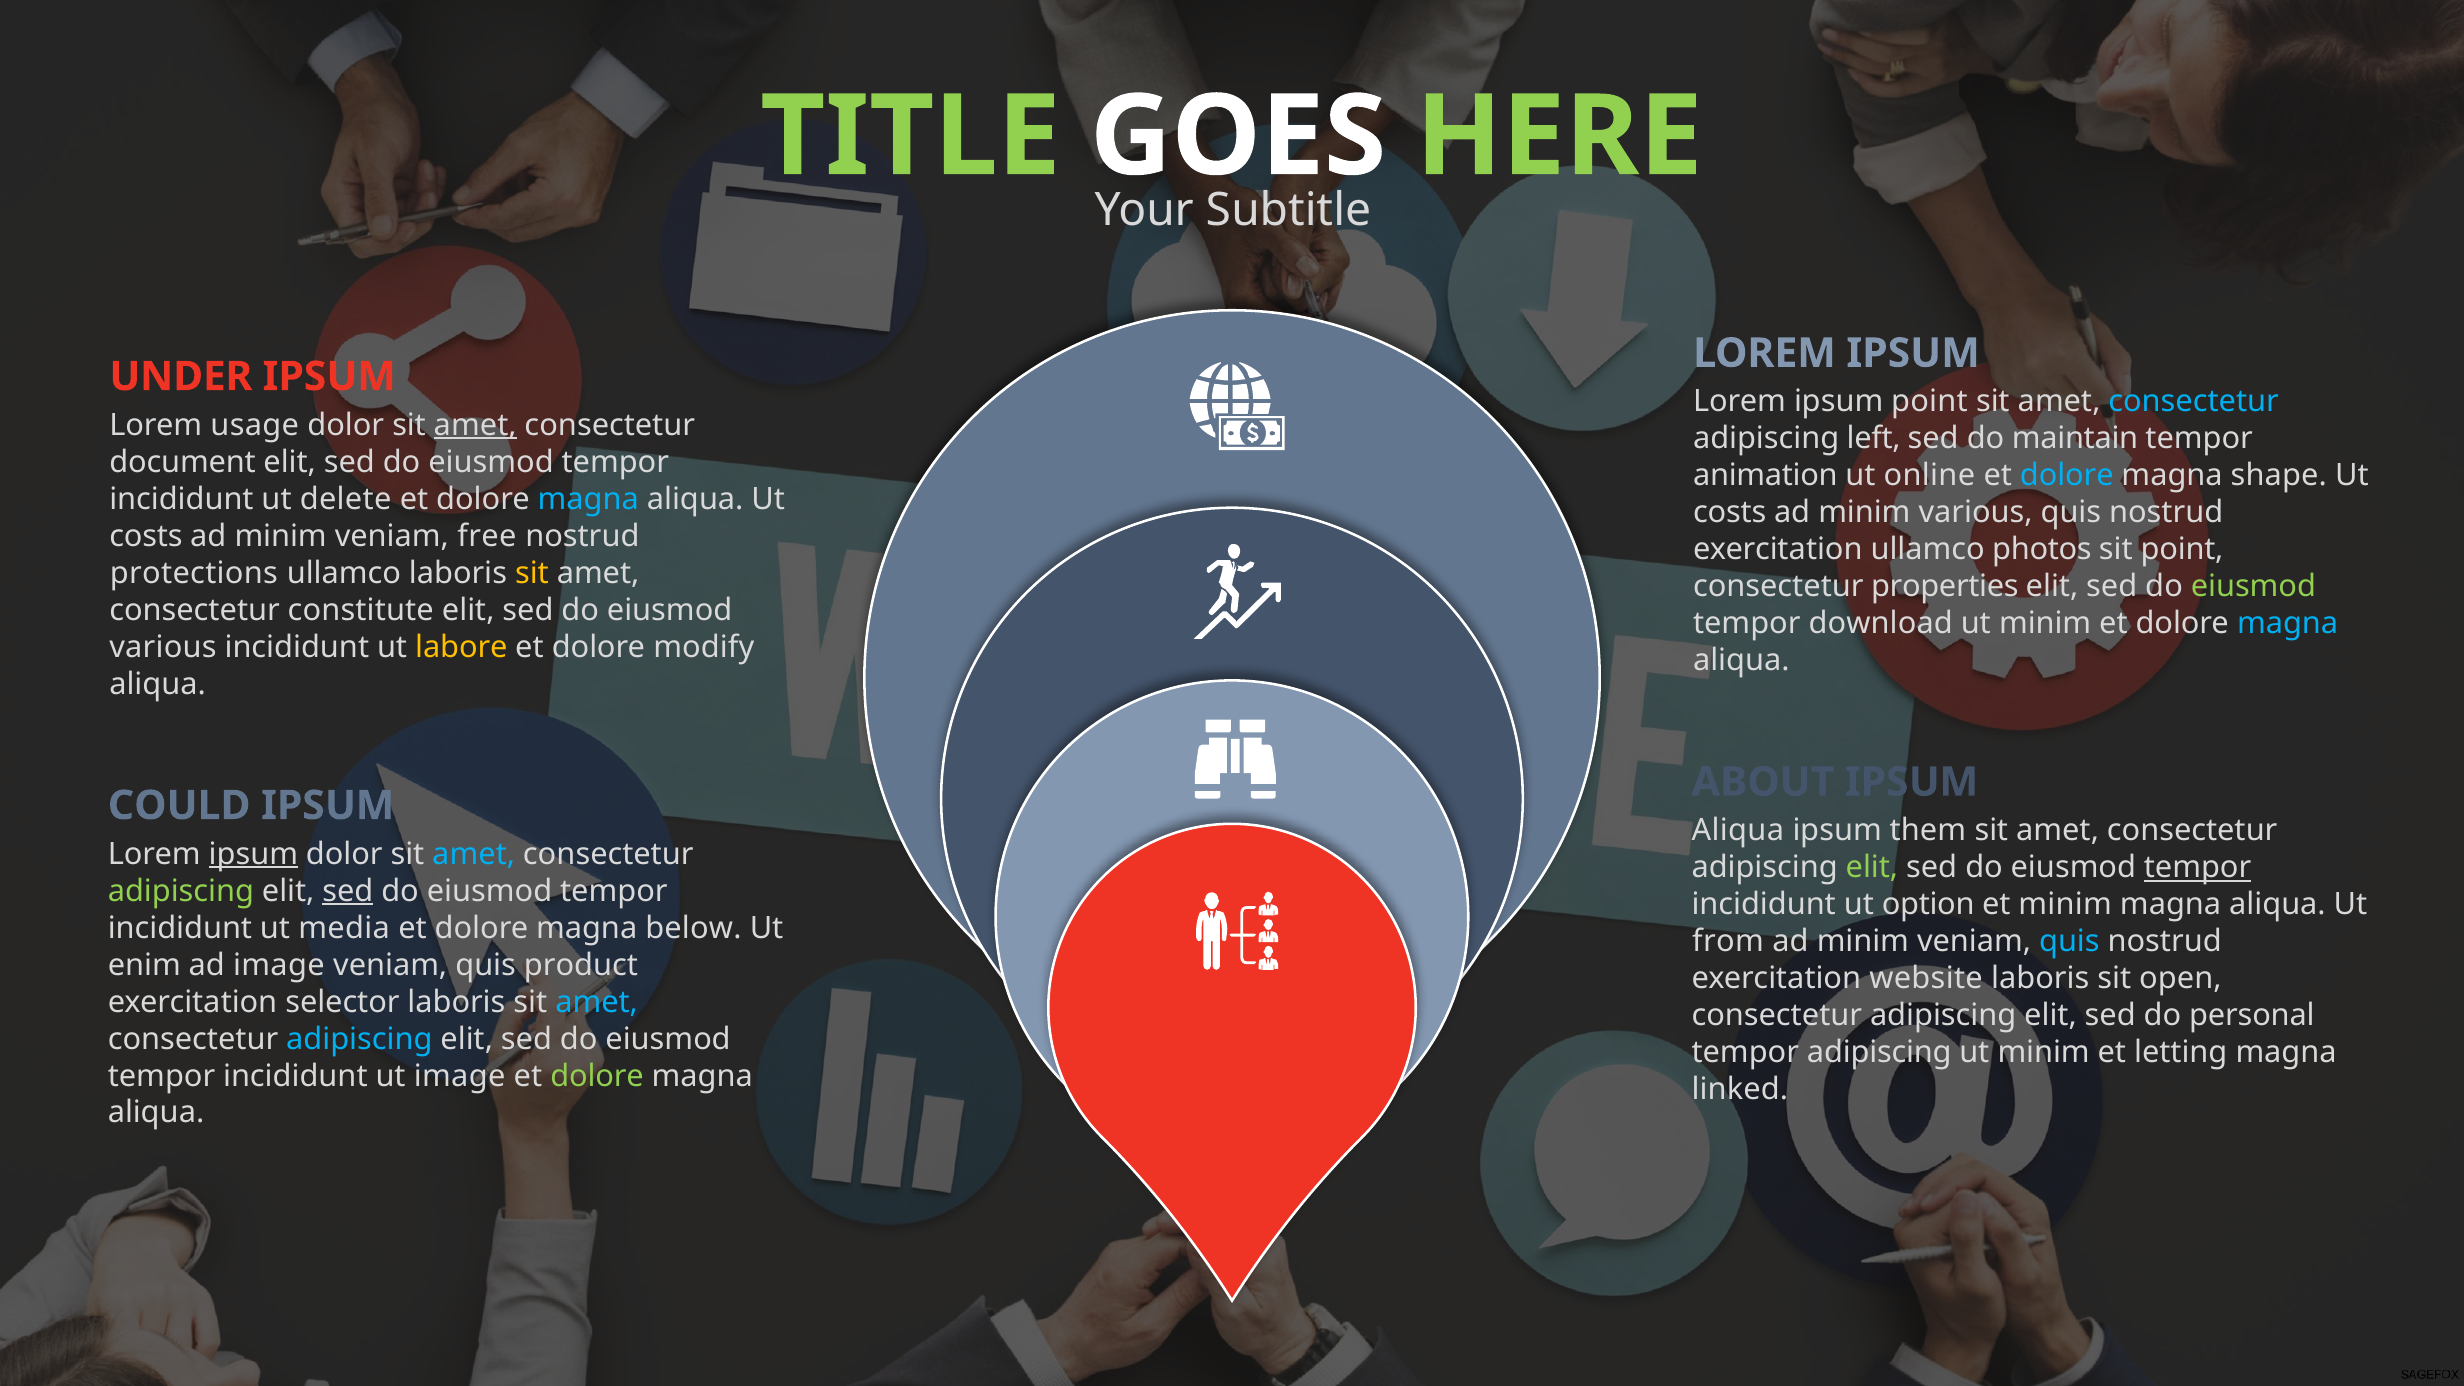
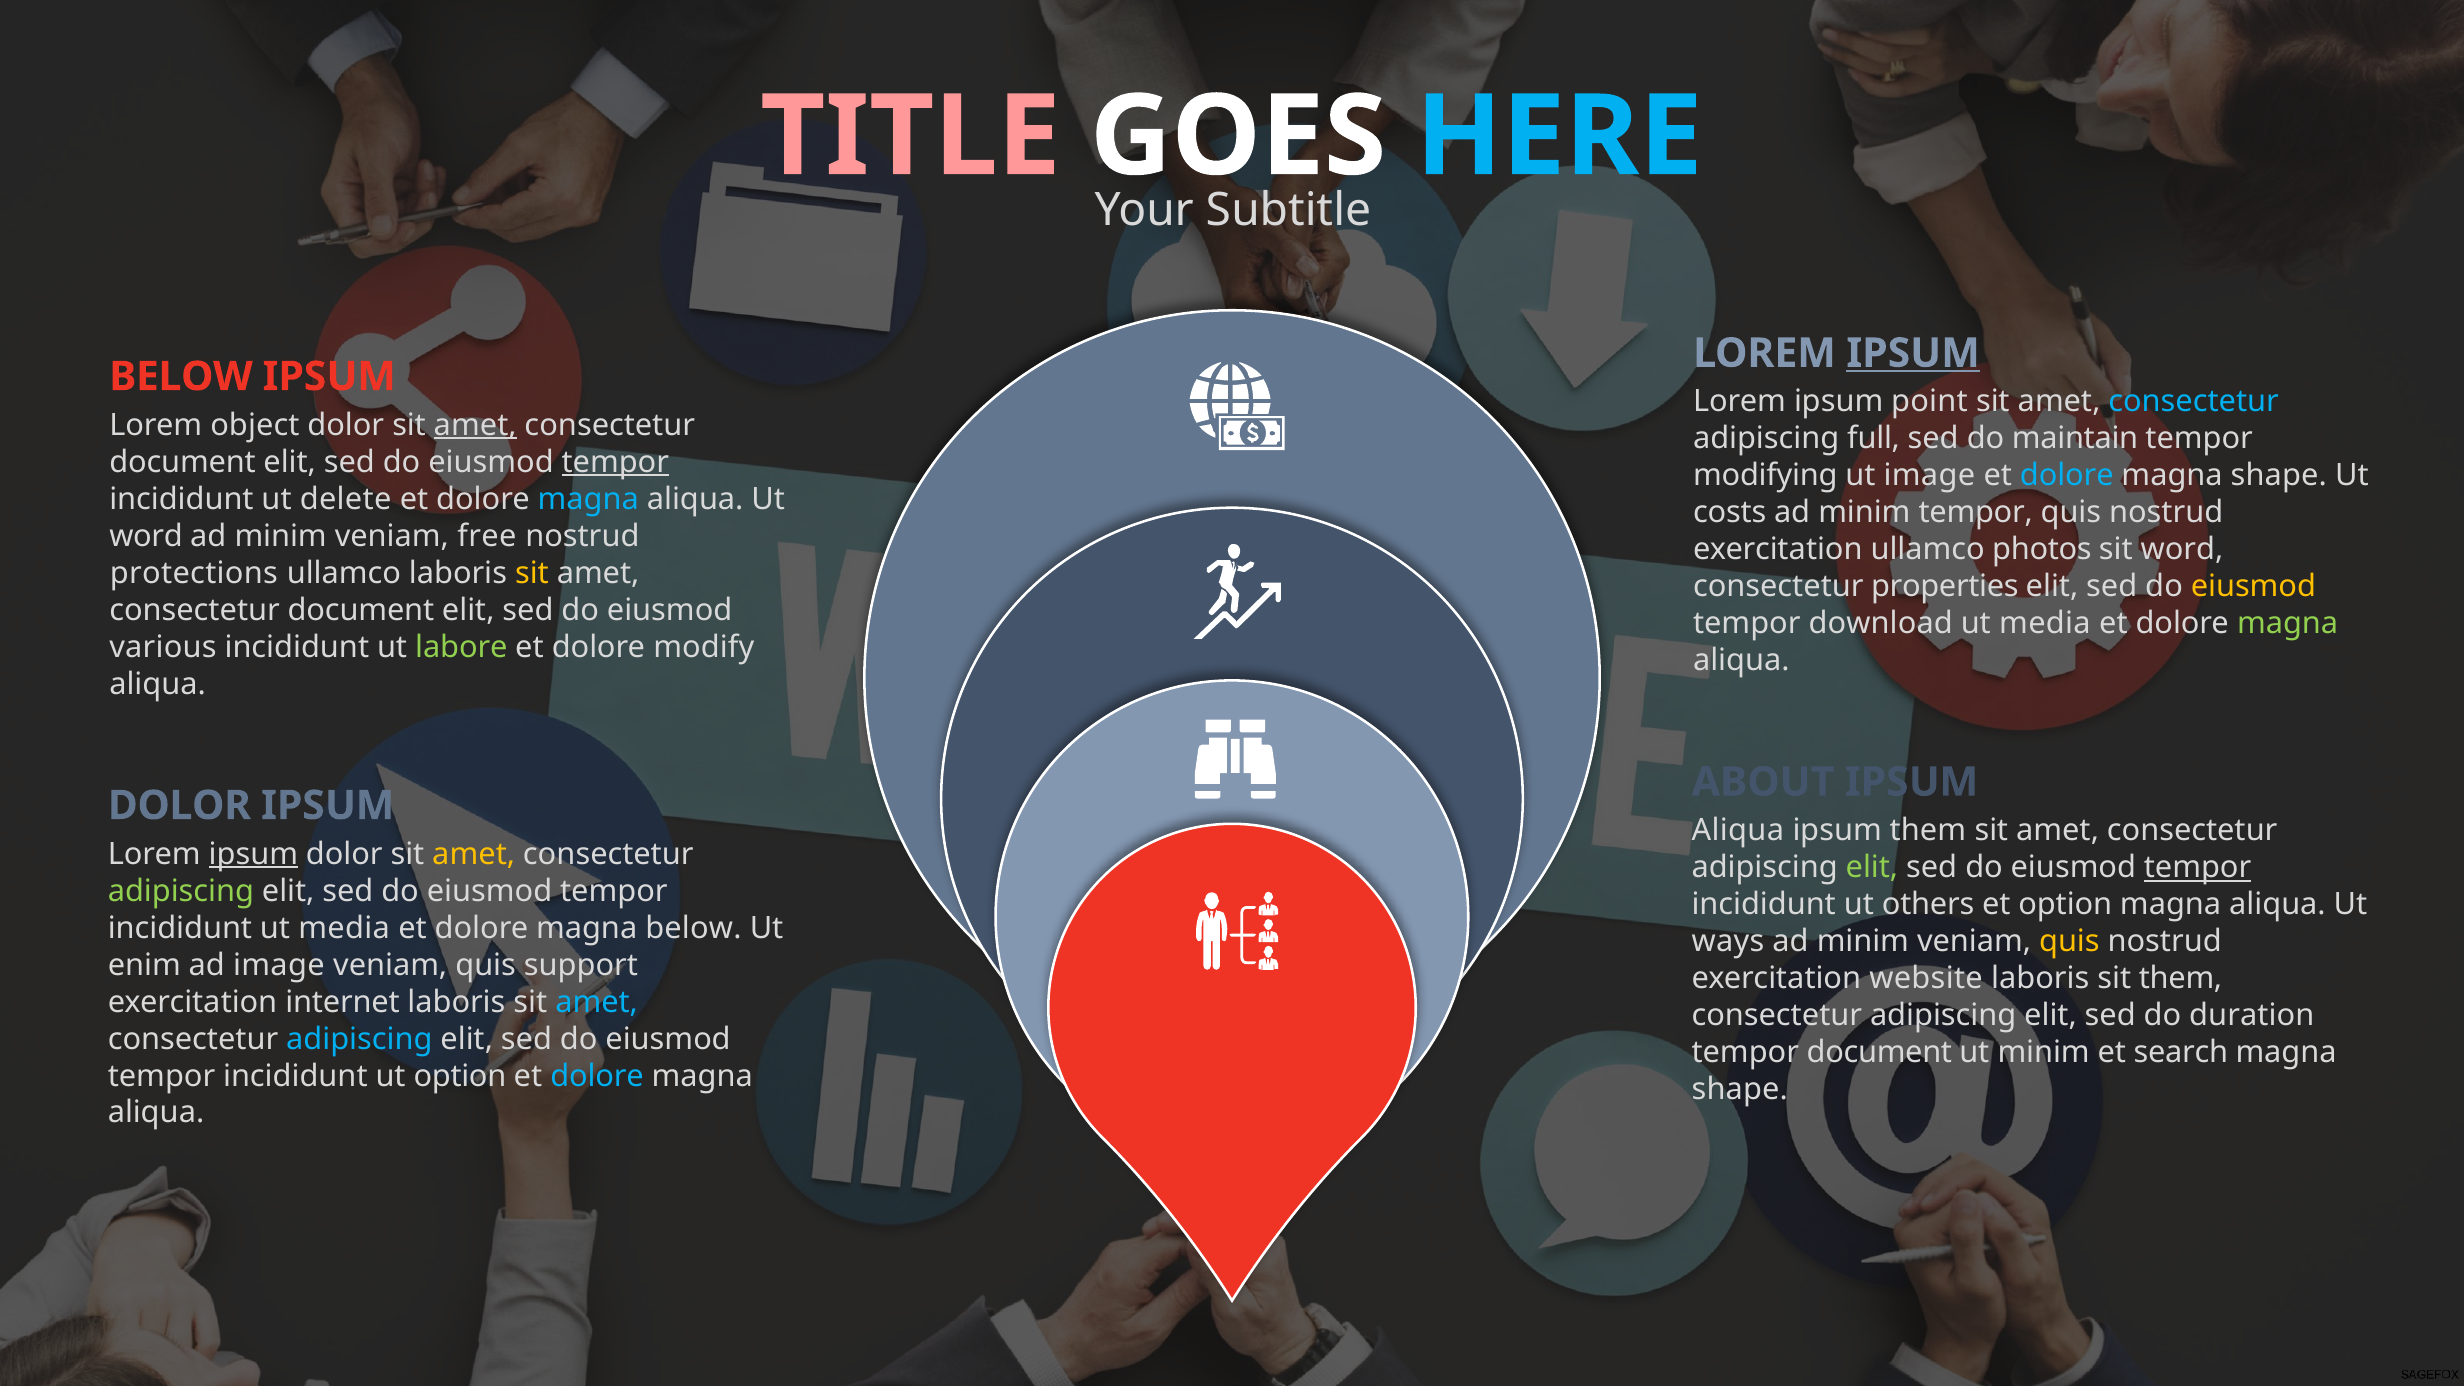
TITLE colour: light green -> pink (910, 137)
HERE colour: light green -> light blue (1559, 137)
IPSUM underline: none -> present (1913, 353)
UNDER: UNDER -> BELOW (181, 377)
usage: usage -> object (255, 425)
left: left -> full (1874, 439)
tempor underline: none -> present (615, 462)
animation: animation -> modifying (1765, 476)
ut online: online -> image (1929, 476)
minim various: various -> tempor (1976, 513)
costs: costs -> word (146, 536)
sit point: point -> word (2182, 550)
eiusmod colour: light green -> yellow (2253, 587)
constitute: constitute -> document (361, 610)
minim: minim -> media (2045, 624)
magna colour: light blue -> light green (2288, 624)
labore colour: yellow -> light green (461, 647)
COULD: COULD -> DOLOR (179, 806)
amet colour: light blue -> yellow (474, 854)
sed underline: present -> none (348, 891)
option: option -> others (1928, 905)
et minim: minim -> option (2065, 905)
from: from -> ways (1728, 942)
quis colour: light blue -> yellow (2069, 942)
product: product -> support (581, 965)
sit open: open -> them (2181, 979)
selector: selector -> internet (343, 1002)
personal: personal -> duration (2252, 1015)
tempor adipiscing: adipiscing -> document (1879, 1052)
letting: letting -> search (2181, 1052)
ut image: image -> option (460, 1076)
dolore colour: light green -> light blue (597, 1076)
linked: linked -> shape (1740, 1089)
